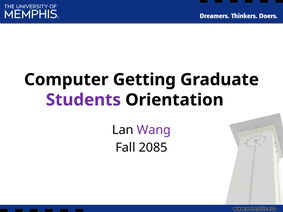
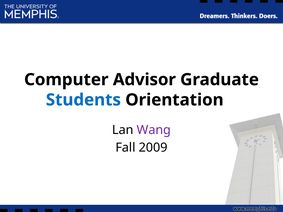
Getting: Getting -> Advisor (144, 80)
Students colour: purple -> blue (83, 100)
2085: 2085 -> 2009 (153, 148)
